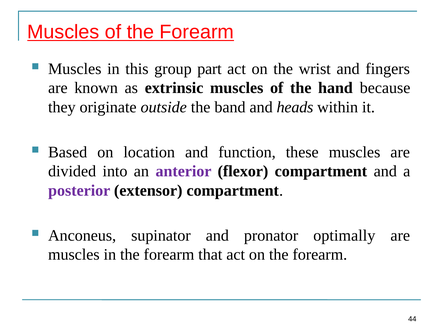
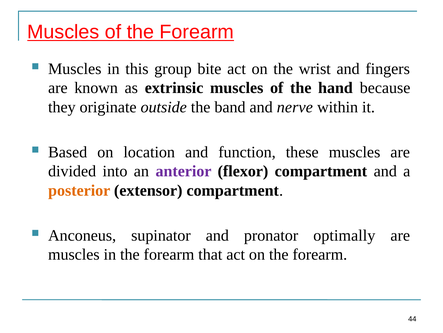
part: part -> bite (209, 69)
heads: heads -> nerve (295, 107)
posterior colour: purple -> orange (79, 190)
